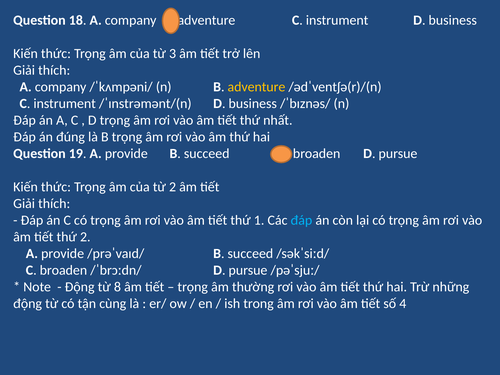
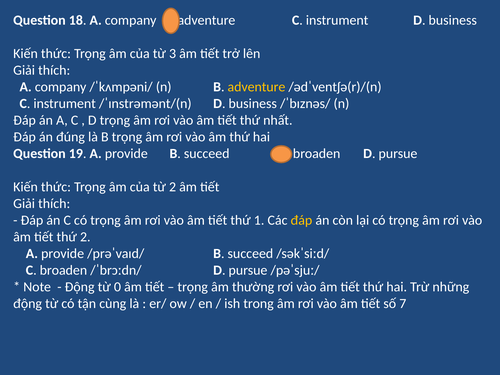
đáp colour: light blue -> yellow (301, 220)
8: 8 -> 0 (117, 287)
4: 4 -> 7 (403, 304)
